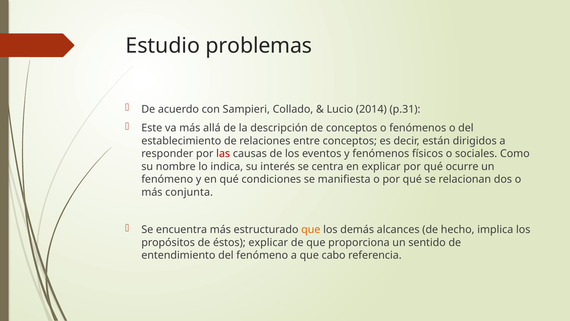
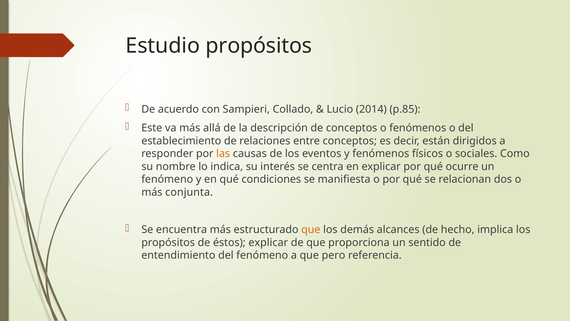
Estudio problemas: problemas -> propósitos (259, 46)
p.31: p.31 -> p.85 (405, 109)
las colour: red -> orange (223, 153)
cabo: cabo -> pero (333, 255)
